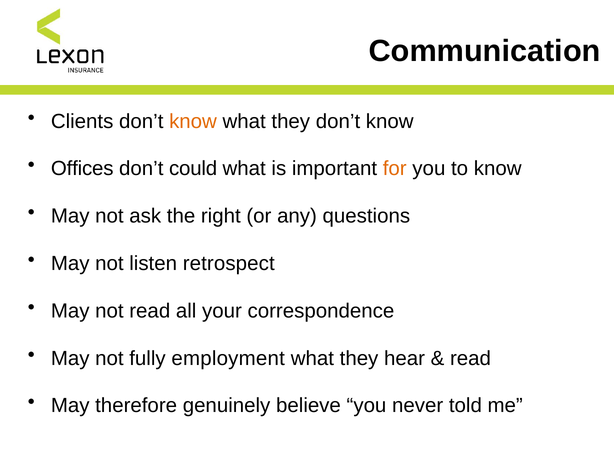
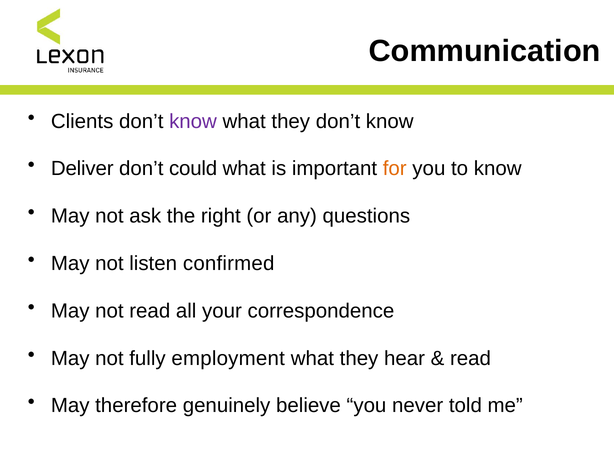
know colour: orange -> purple (193, 121)
Offices: Offices -> Deliver (82, 169)
retrospect: retrospect -> confirmed (229, 264)
